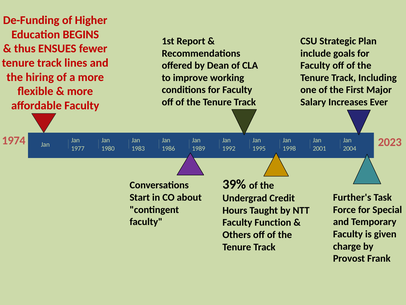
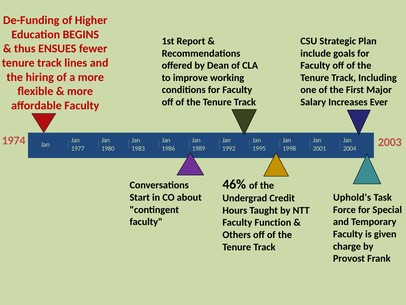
2023: 2023 -> 2003 (390, 142)
39%: 39% -> 46% (234, 184)
Further's: Further's -> Uphold's (352, 197)
